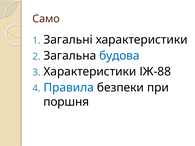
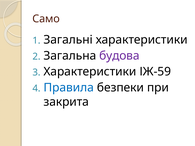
будова colour: blue -> purple (119, 56)
ІЖ-88: ІЖ-88 -> ІЖ-59 (155, 72)
поршня: поршня -> закрита (66, 102)
